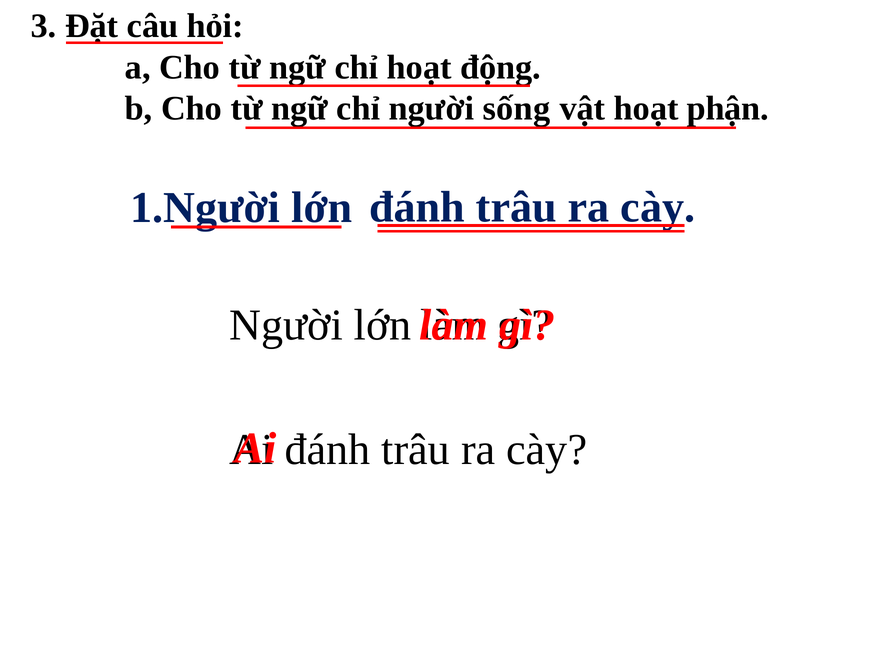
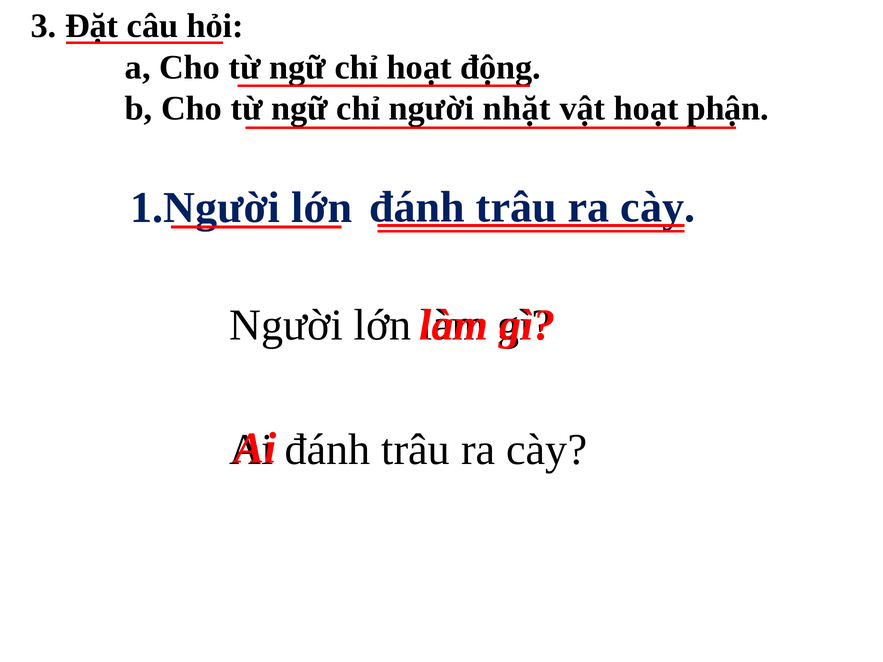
sống: sống -> nhặt (517, 109)
